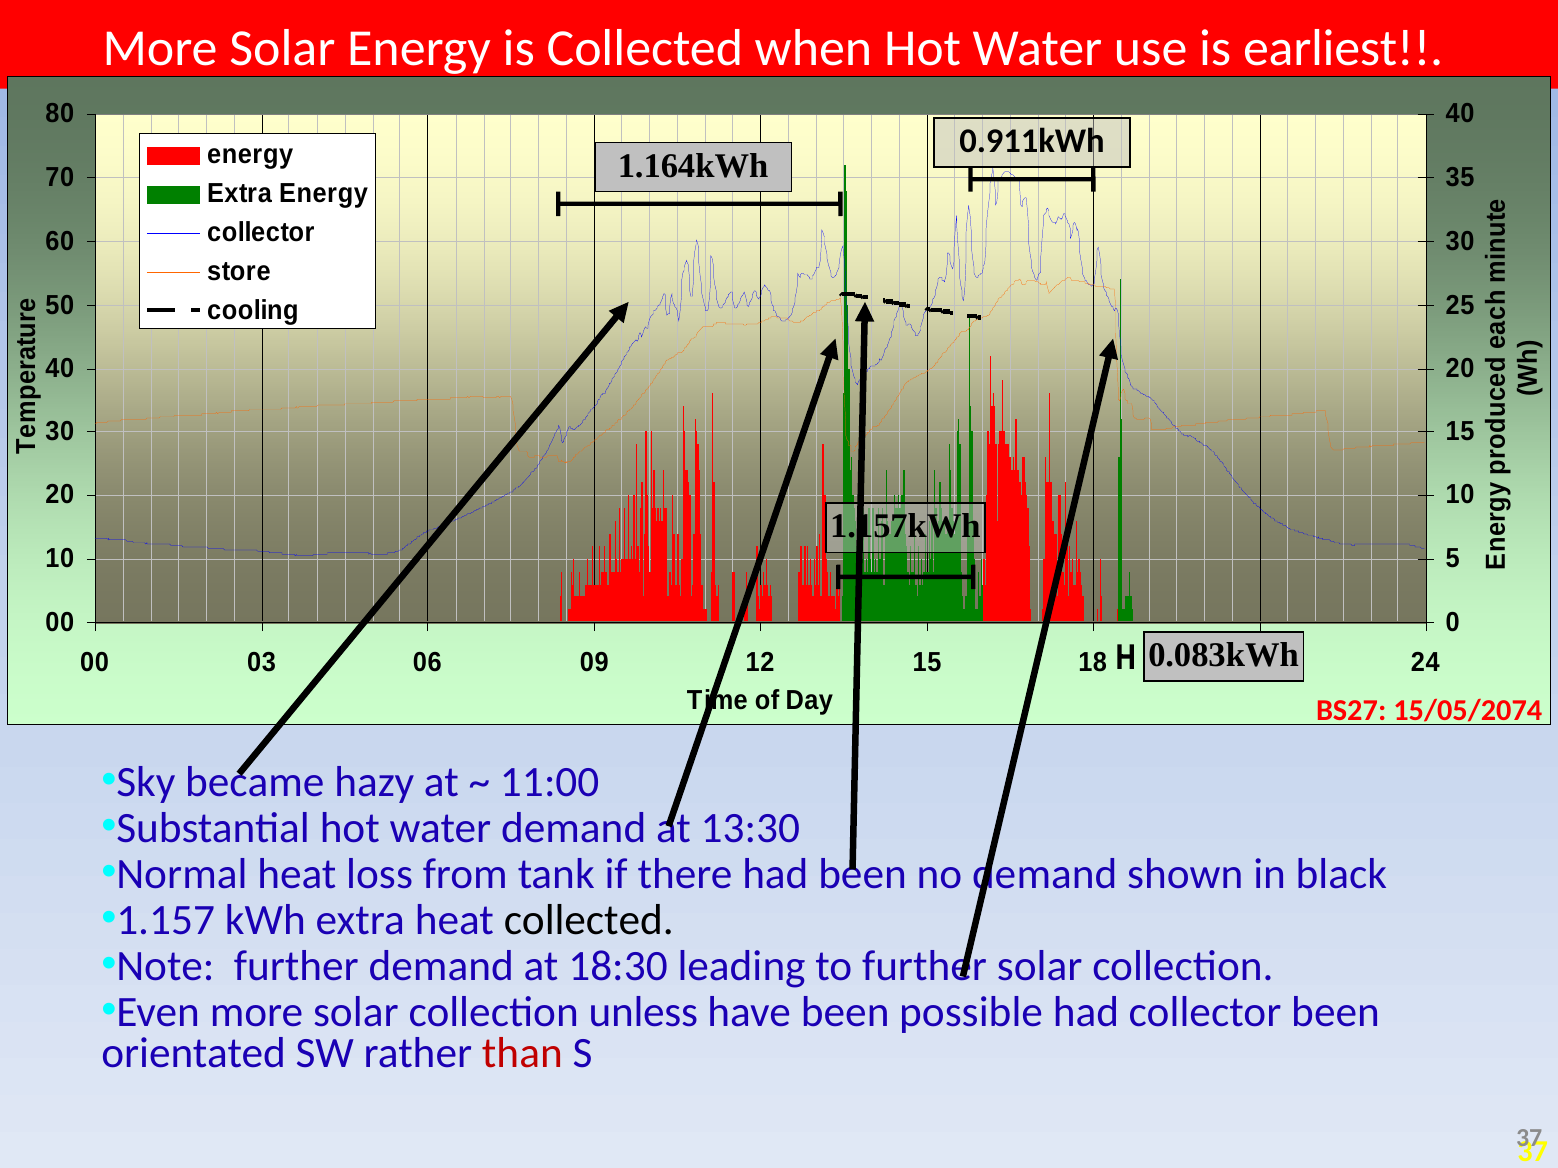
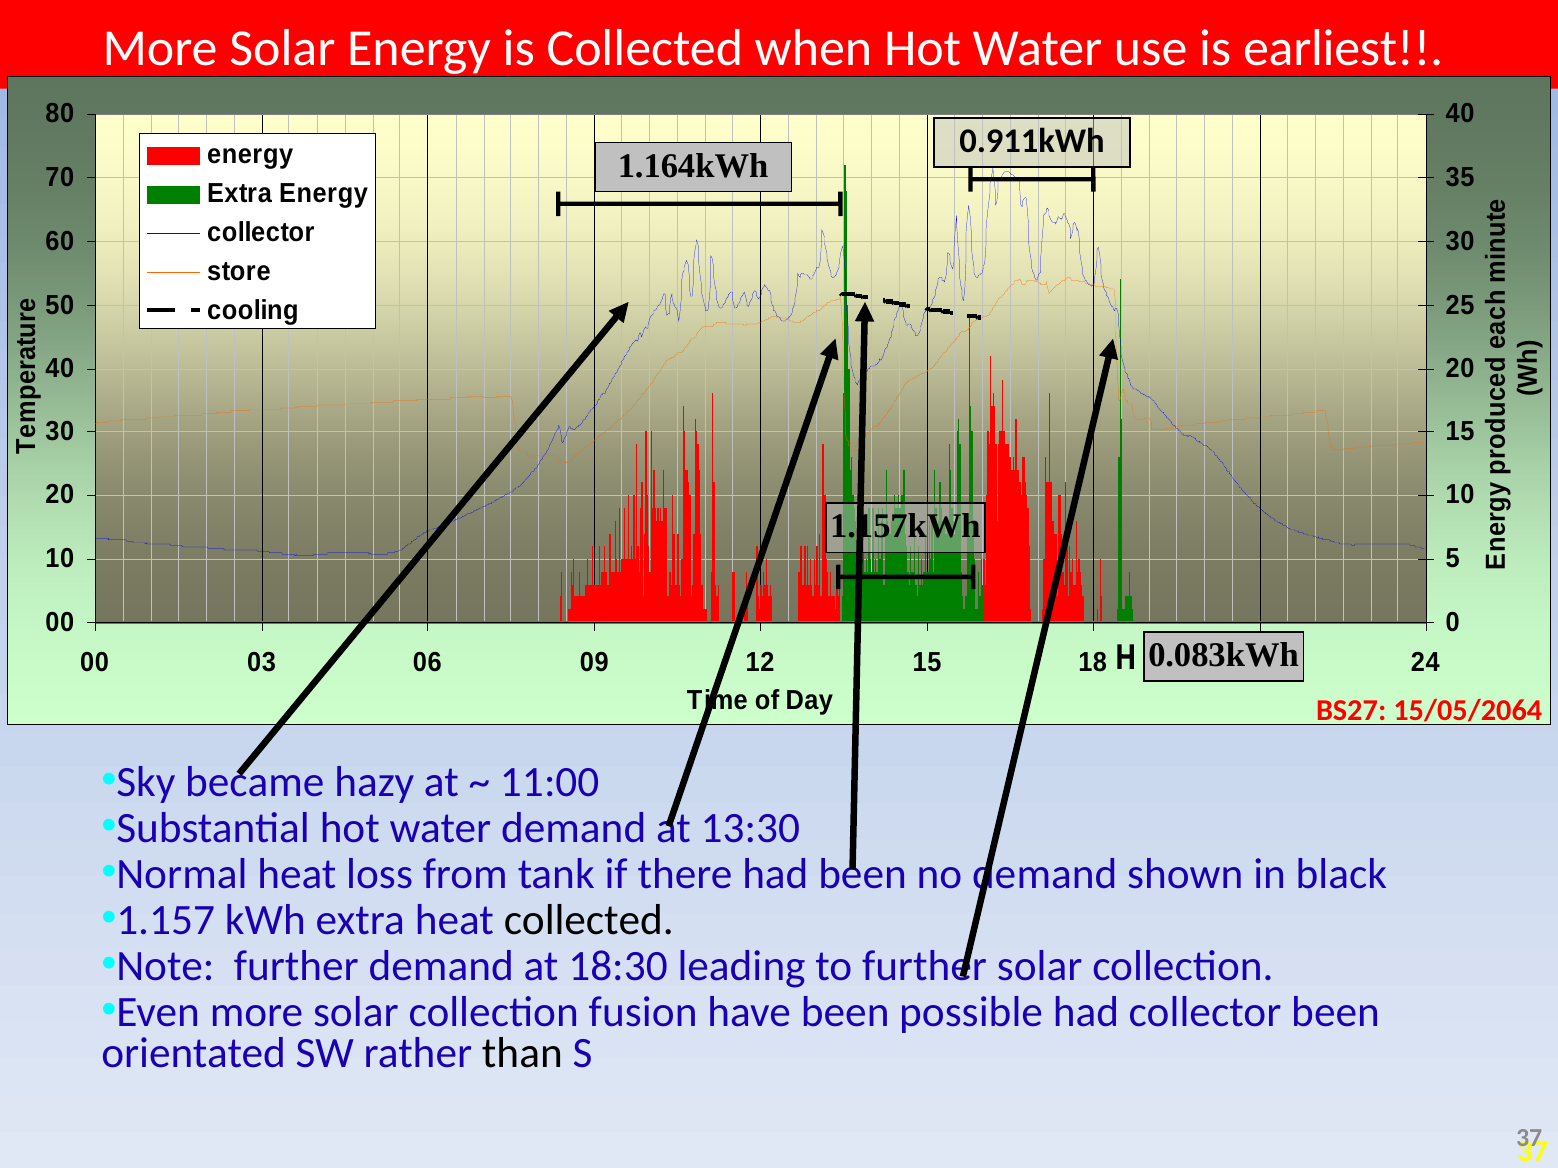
15/05/2074: 15/05/2074 -> 15/05/2064 (1468, 710)
unless: unless -> fusion (643, 1012)
than colour: red -> black (522, 1054)
